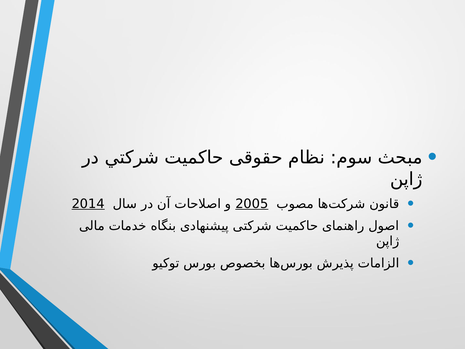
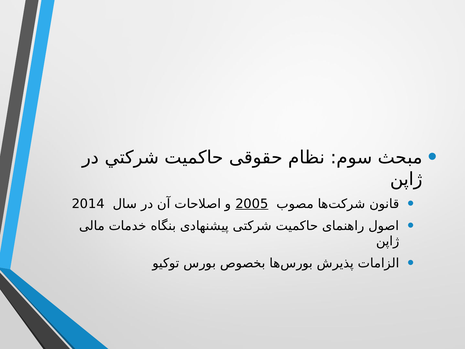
2014 underline: present -> none (88, 204)
